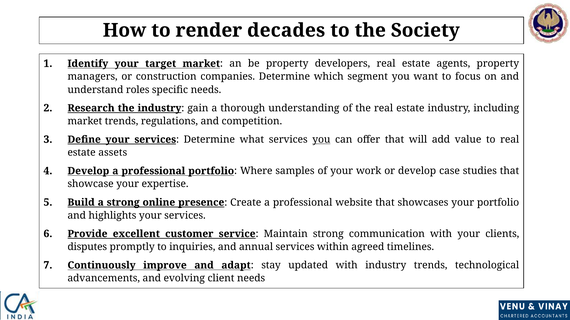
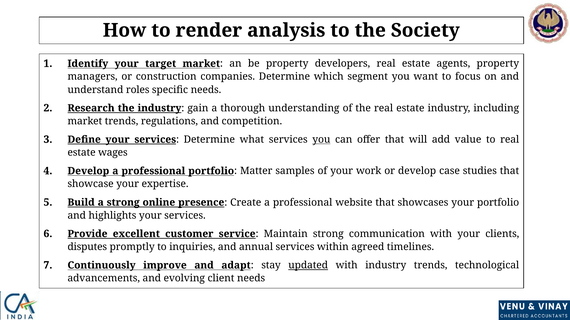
decades: decades -> analysis (286, 30)
assets: assets -> wages (113, 153)
Where: Where -> Matter (256, 171)
updated underline: none -> present (308, 266)
